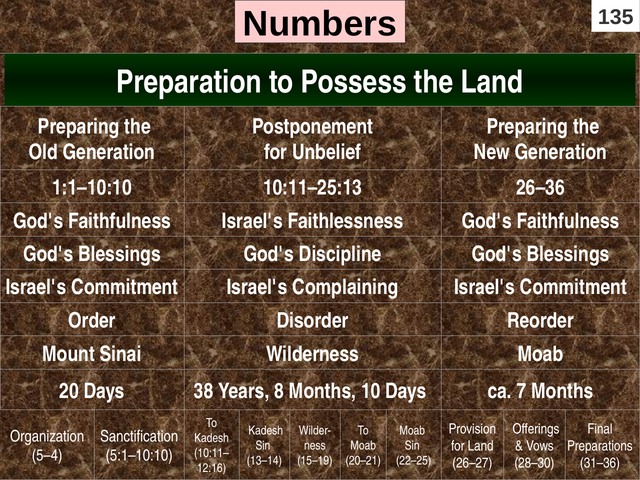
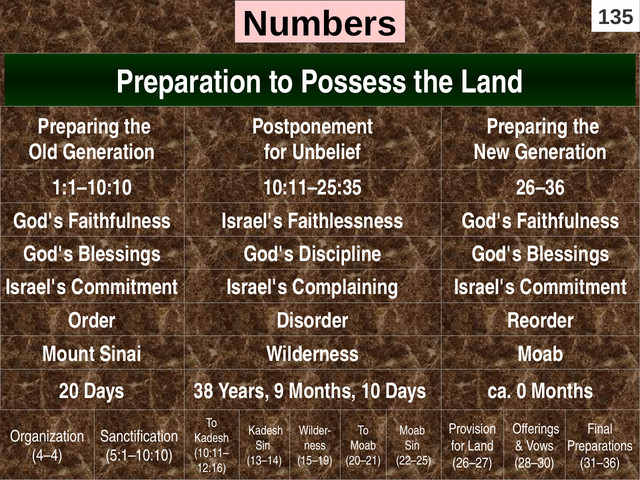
10:11–25:13: 10:11–25:13 -> 10:11–25:35 (313, 188)
8: 8 -> 9 (279, 391)
7: 7 -> 0 (522, 391)
5–4: 5–4 -> 4–4 (47, 456)
